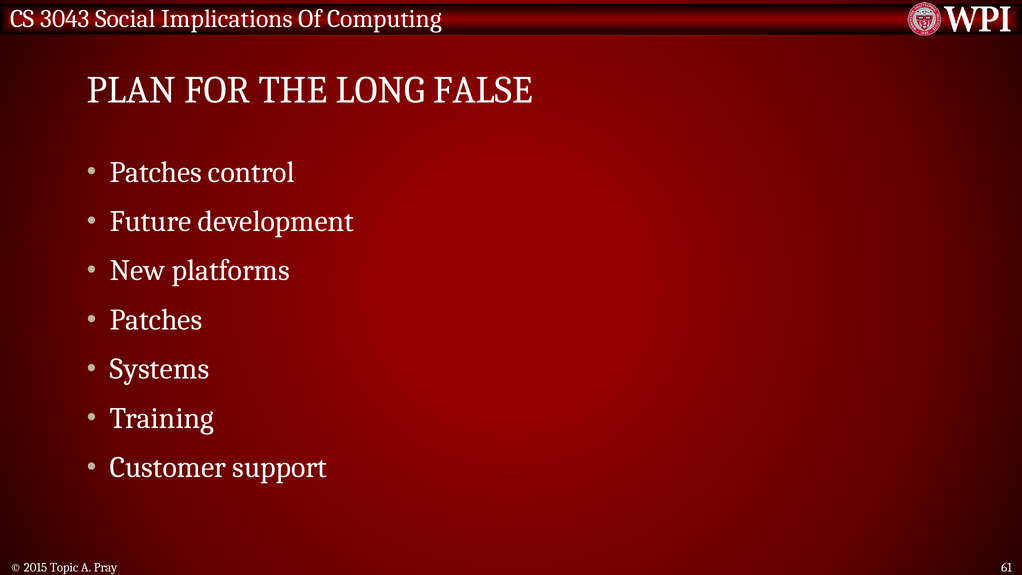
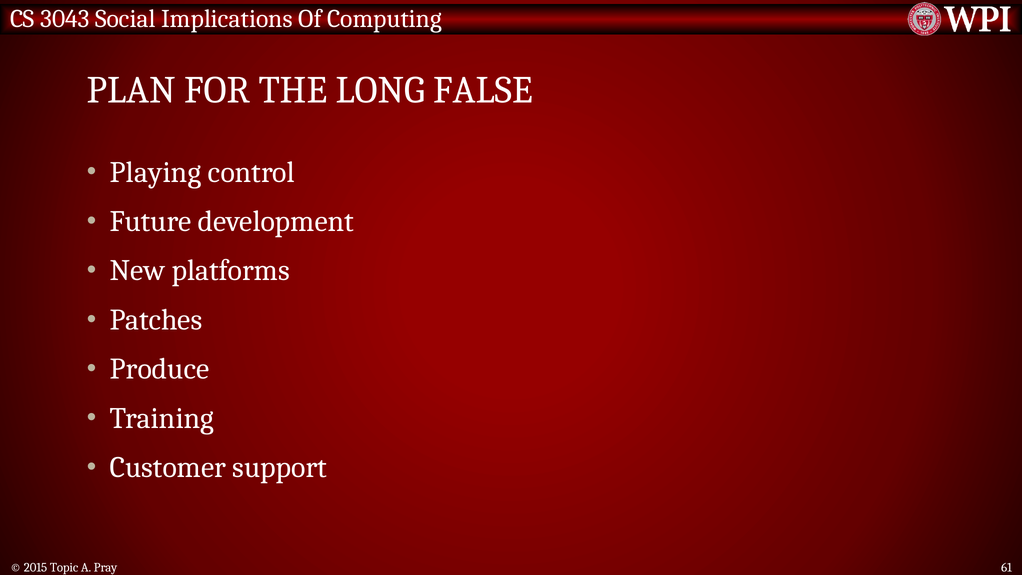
Patches: Patches -> Playing (156, 172)
Systems: Systems -> Produce (160, 369)
